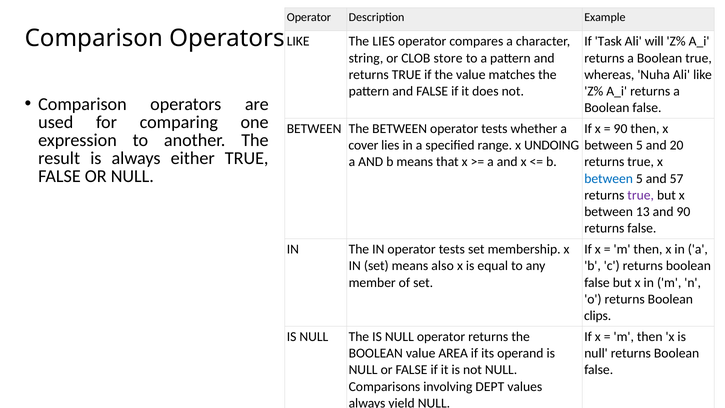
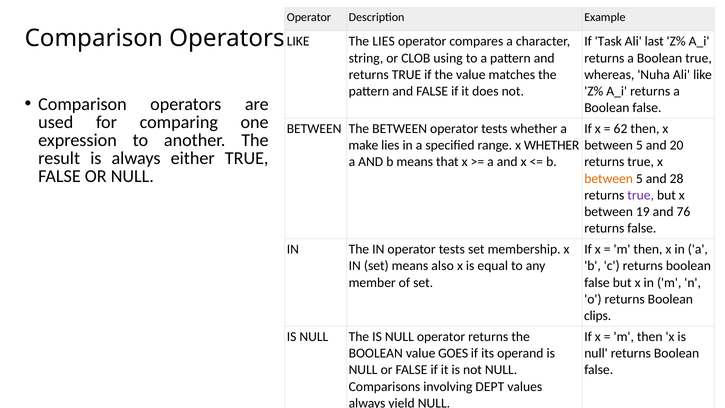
will: will -> last (654, 41)
store: store -> using (448, 58)
90: 90 -> 62 (620, 129)
cover: cover -> make (363, 145)
x UNDOING: UNDOING -> WHETHER (552, 145)
between colour: blue -> orange (609, 179)
57: 57 -> 28 (677, 179)
13: 13 -> 19 (643, 212)
and 90: 90 -> 76 (683, 212)
AREA: AREA -> GOES (453, 353)
